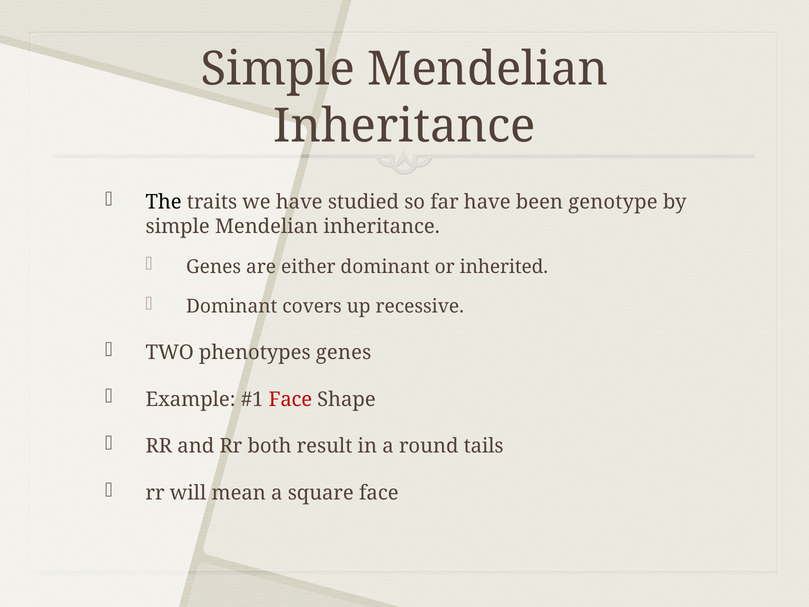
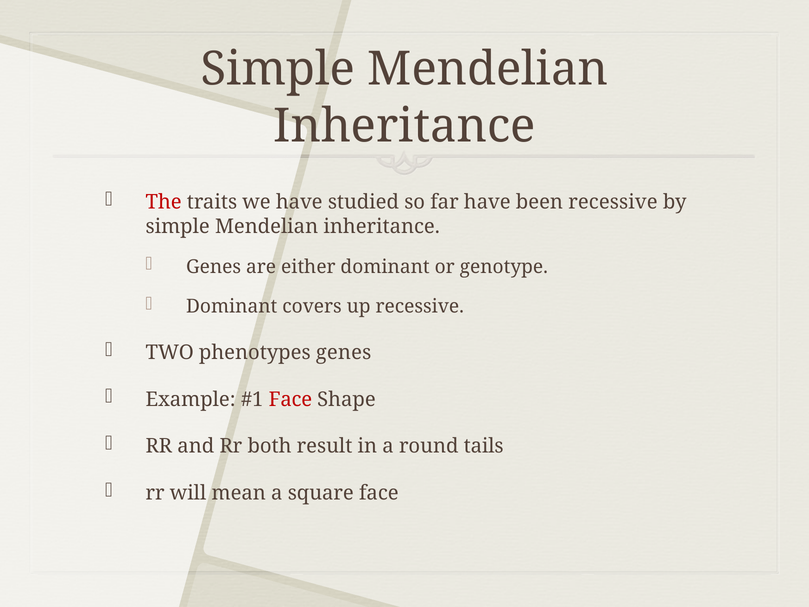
The colour: black -> red (164, 202)
been genotype: genotype -> recessive (613, 202)
inherited: inherited -> genotype (504, 267)
